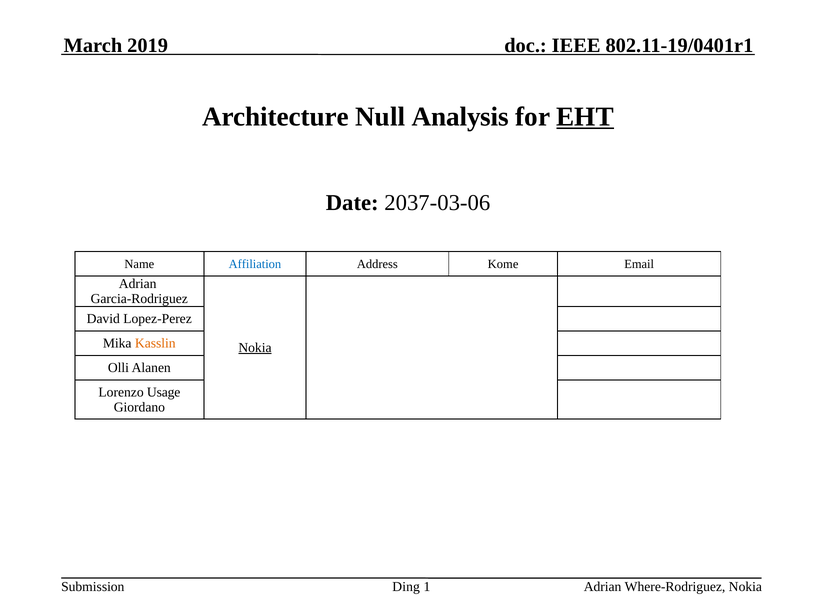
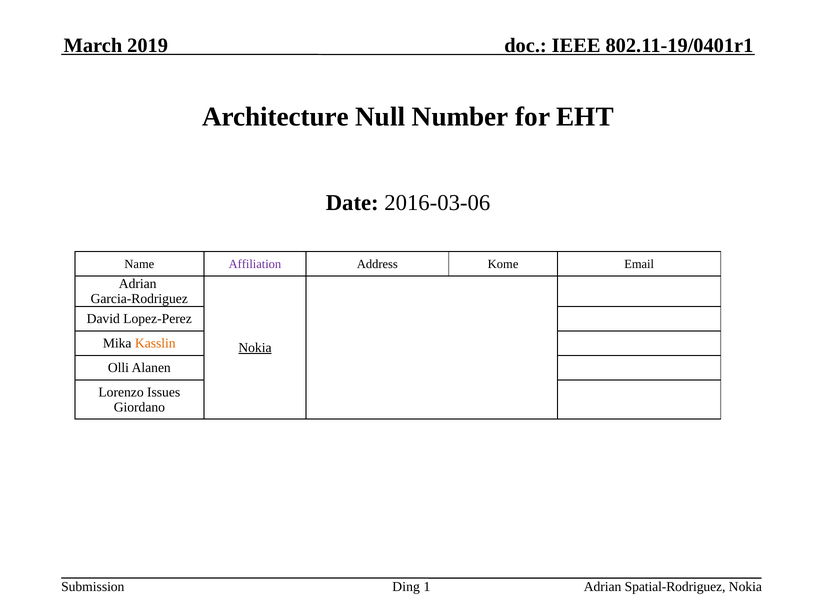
Analysis: Analysis -> Number (460, 117)
EHT underline: present -> none (585, 117)
2037-03-06: 2037-03-06 -> 2016-03-06 (437, 203)
Affiliation colour: blue -> purple (255, 264)
Usage: Usage -> Issues (164, 392)
Where-Rodriguez: Where-Rodriguez -> Spatial-Rodriguez (675, 587)
